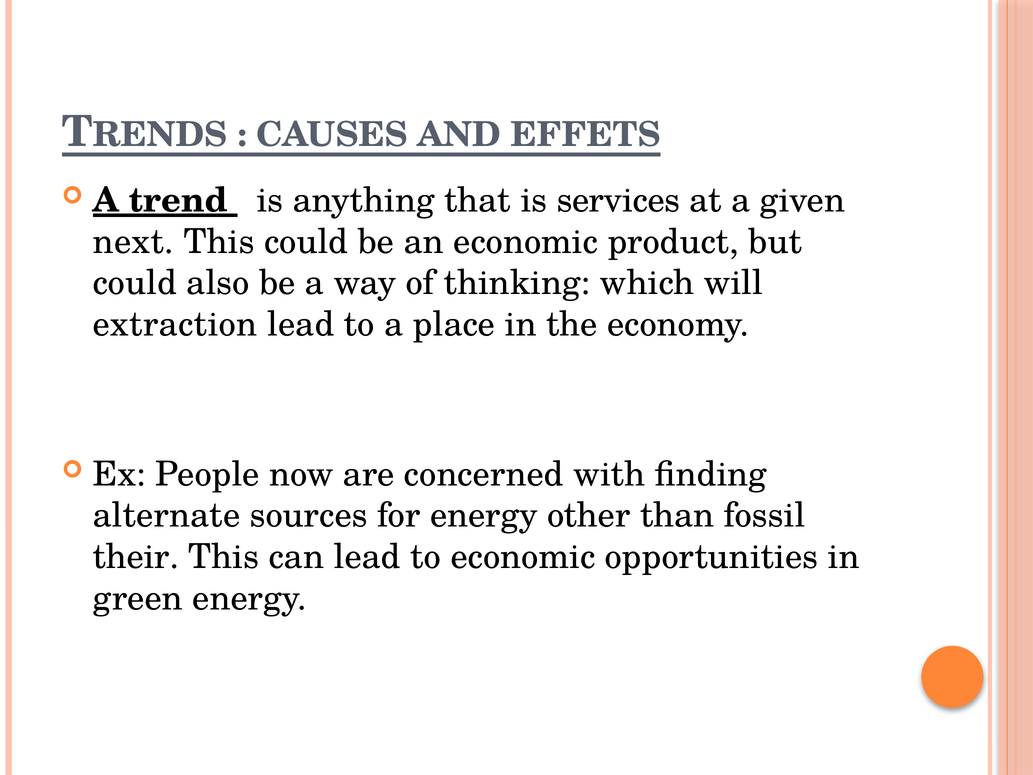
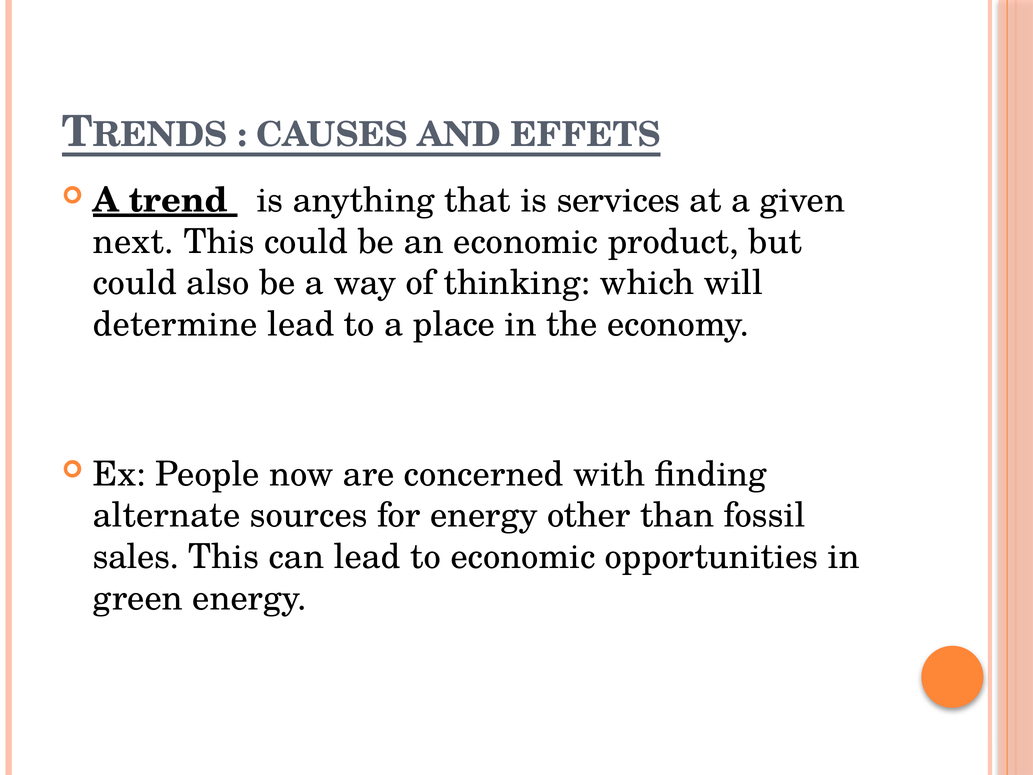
extraction: extraction -> determine (175, 324)
their: their -> sales (136, 557)
